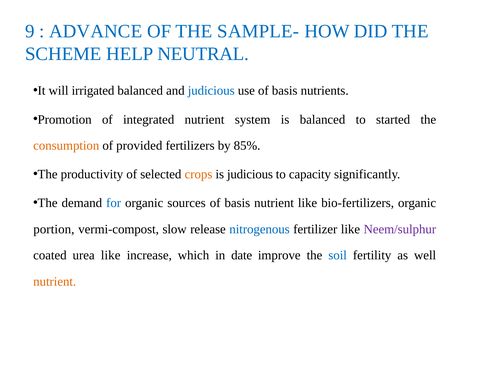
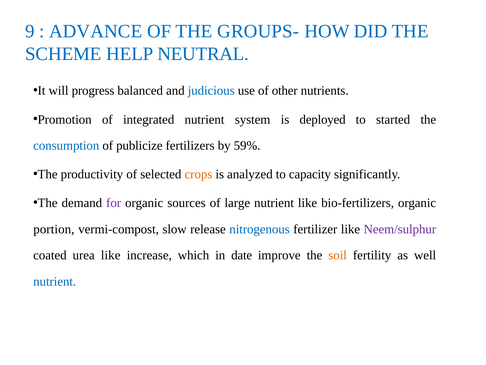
SAMPLE-: SAMPLE- -> GROUPS- (258, 31)
irrigated: irrigated -> progress (93, 91)
use of basis: basis -> other (285, 91)
is balanced: balanced -> deployed (323, 119)
consumption colour: orange -> blue (66, 145)
provided: provided -> publicize (139, 145)
85%: 85% -> 59% (247, 145)
is judicious: judicious -> analyzed (250, 174)
for colour: blue -> purple (114, 203)
sources of basis: basis -> large (237, 203)
soil colour: blue -> orange (338, 255)
nutrient colour: orange -> blue (55, 281)
